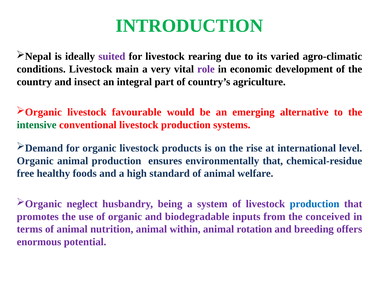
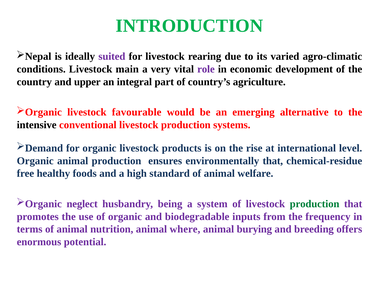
insect: insect -> upper (87, 82)
intensive colour: green -> black (37, 125)
production colour: blue -> green (315, 203)
conceived: conceived -> frequency (328, 216)
within: within -> where (185, 229)
rotation: rotation -> burying (254, 229)
